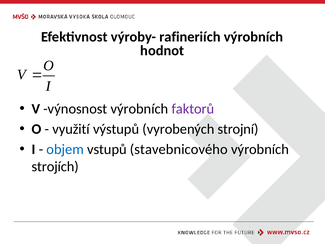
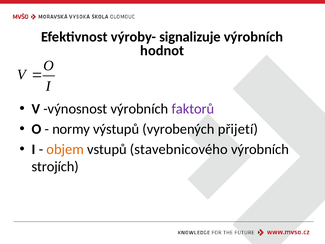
rafineriích: rafineriích -> signalizuje (190, 37)
využití: využití -> normy (71, 129)
strojní: strojní -> přijetí (238, 129)
objem colour: blue -> orange (65, 149)
